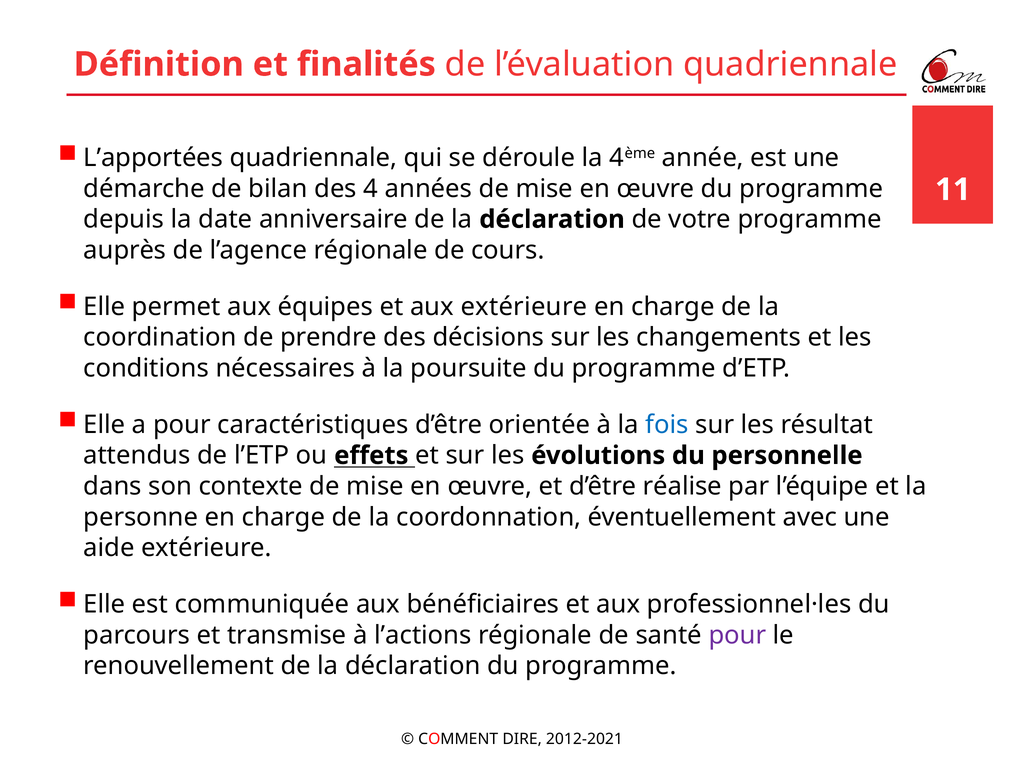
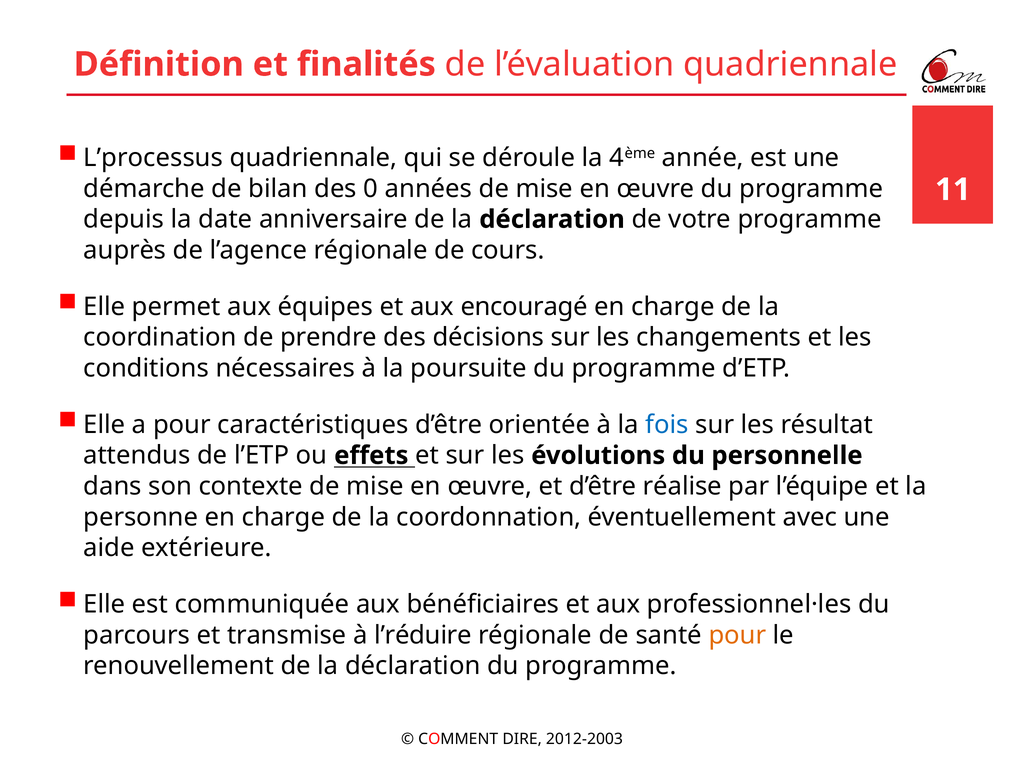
L’apportées: L’apportées -> L’processus (153, 158)
4: 4 -> 0 (371, 189)
aux extérieure: extérieure -> encouragé (524, 307)
l’actions: l’actions -> l’réduire (423, 635)
pour colour: purple -> orange (737, 635)
2012-2021: 2012-2021 -> 2012-2003 (584, 739)
